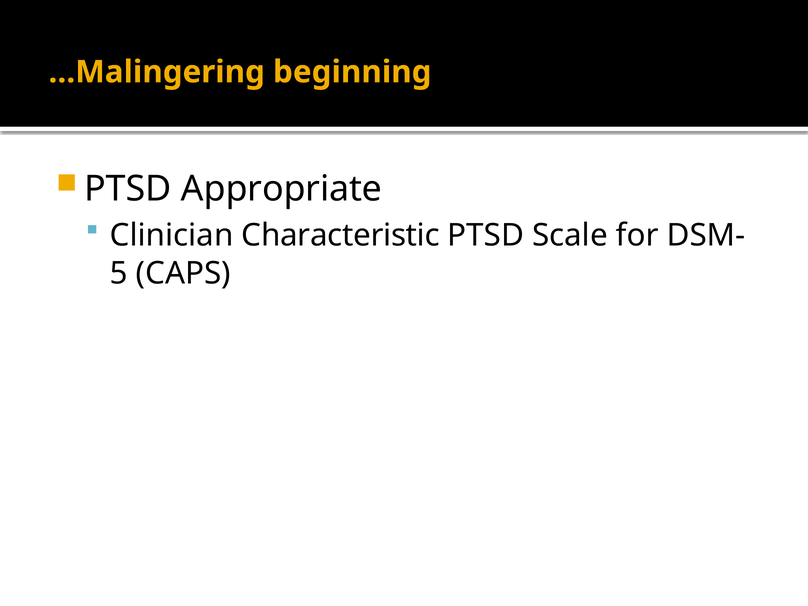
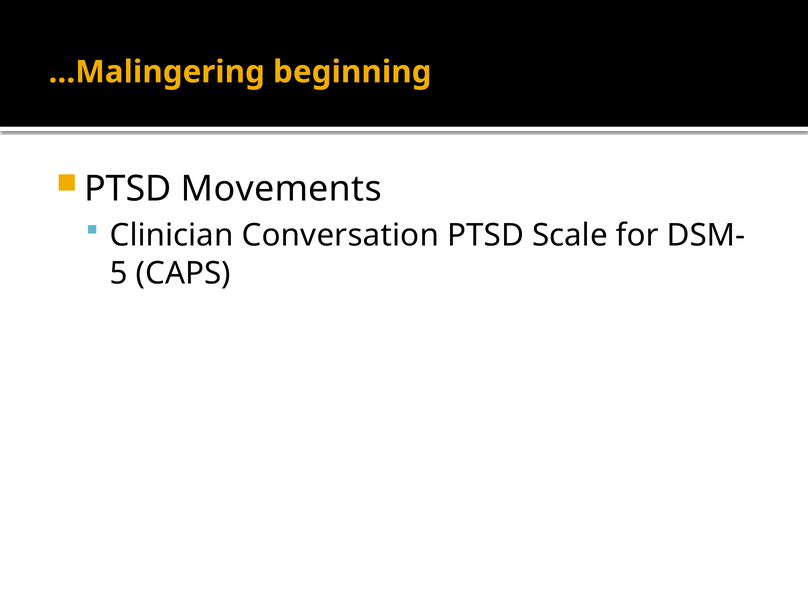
Appropriate: Appropriate -> Movements (281, 189)
Characteristic: Characteristic -> Conversation (340, 235)
